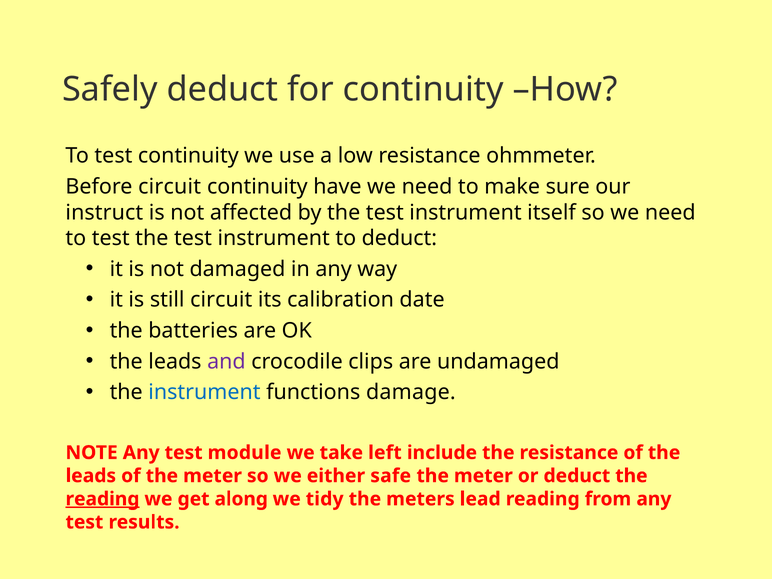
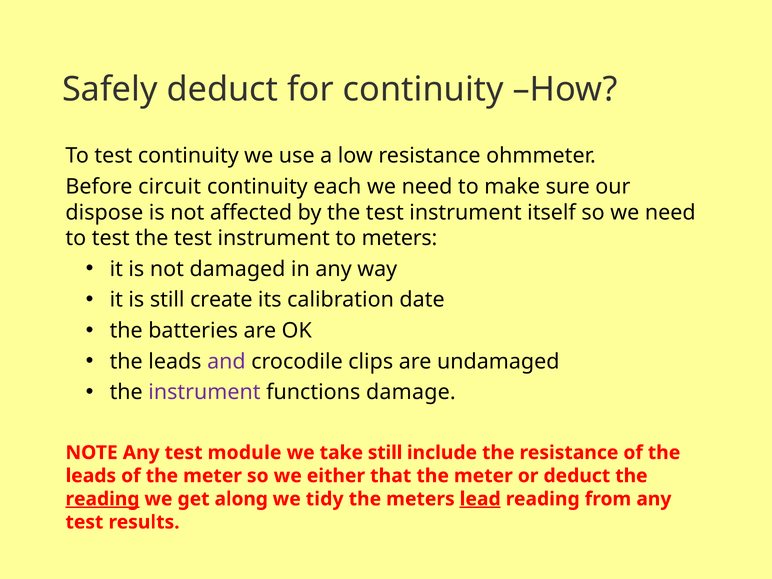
have: have -> each (337, 187)
instruct: instruct -> dispose (104, 212)
to deduct: deduct -> meters (399, 238)
still circuit: circuit -> create (221, 300)
instrument colour: blue -> purple (204, 392)
take left: left -> still (385, 453)
safe: safe -> that (391, 476)
lead underline: none -> present (480, 499)
